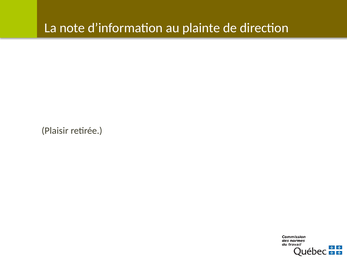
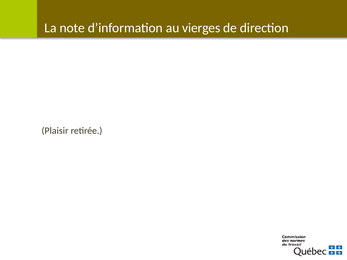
plainte: plainte -> vierges (201, 28)
